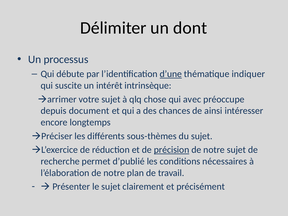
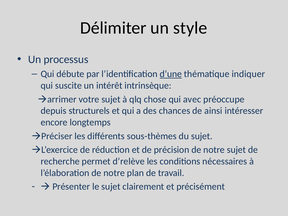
dont: dont -> style (190, 28)
document: document -> structurels (89, 111)
précision underline: present -> none (172, 150)
d’publié: d’publié -> d’relève (129, 161)
